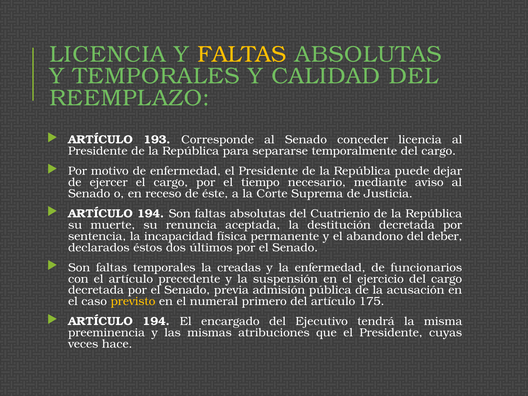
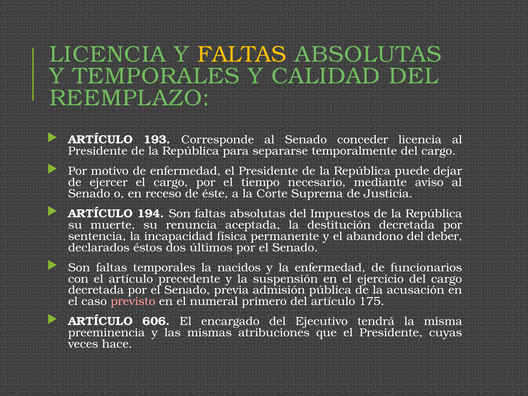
Cuatrienio: Cuatrienio -> Impuestos (340, 214)
creadas: creadas -> nacidos (239, 268)
previsto colour: yellow -> pink (133, 301)
194: 194 -> 606 (156, 321)
